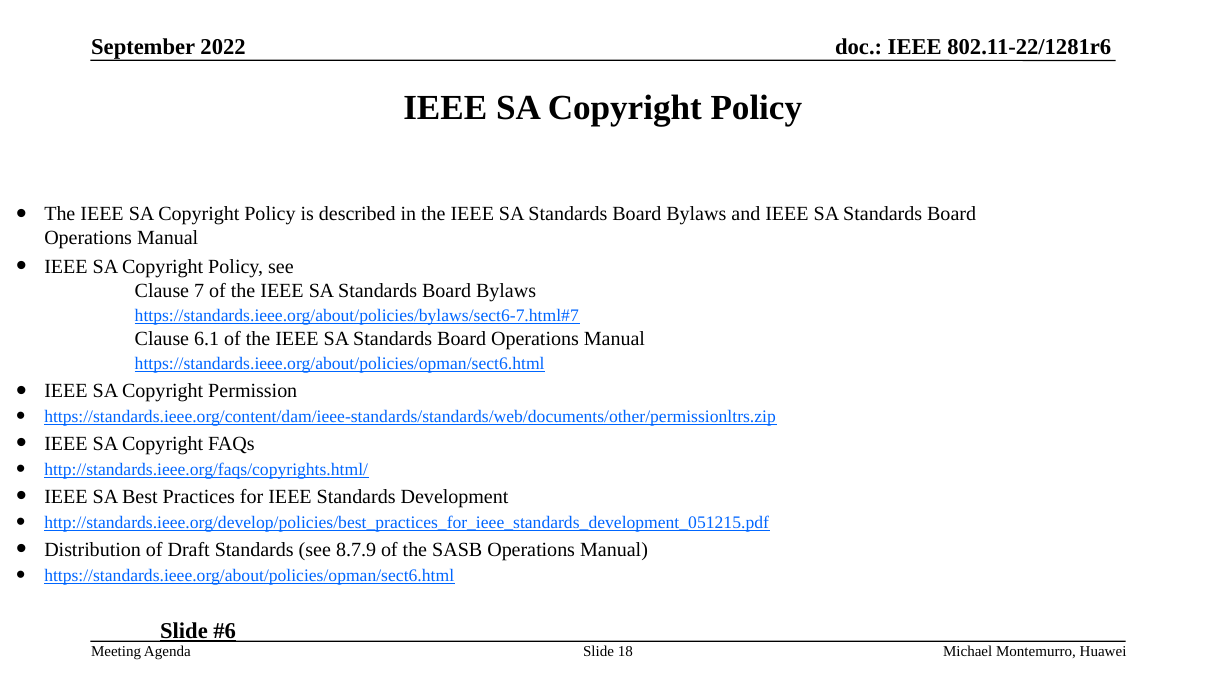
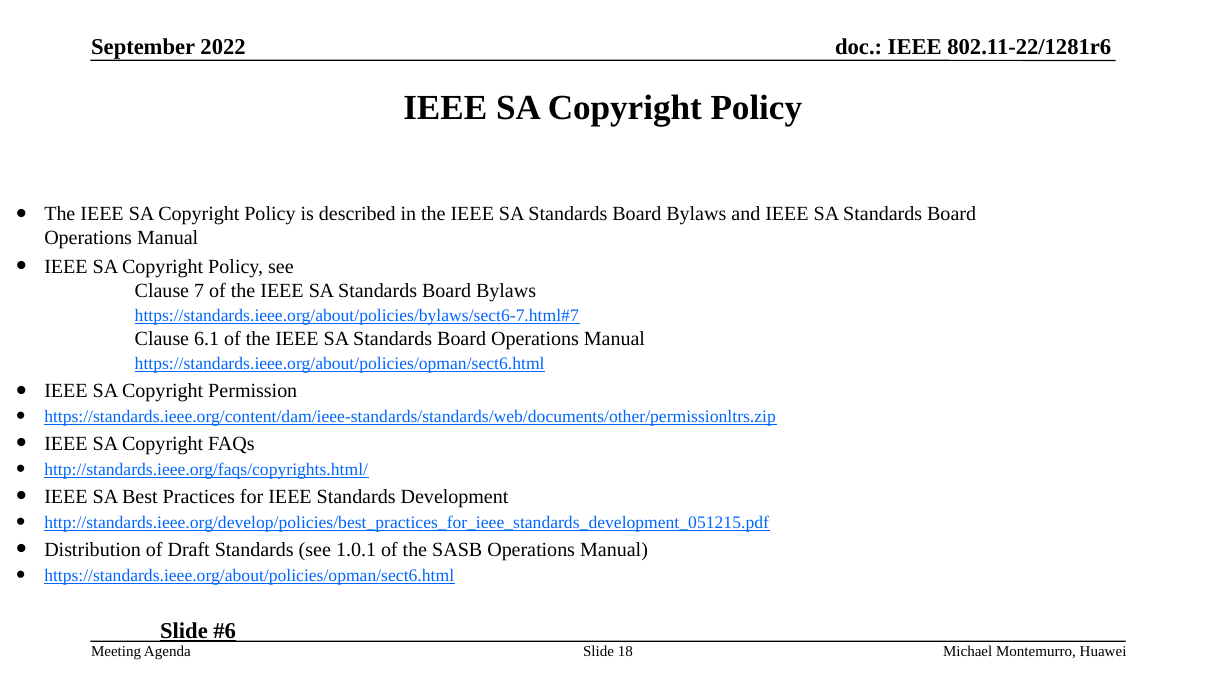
8.7.9: 8.7.9 -> 1.0.1 (356, 549)
